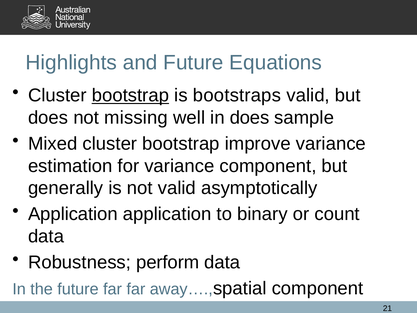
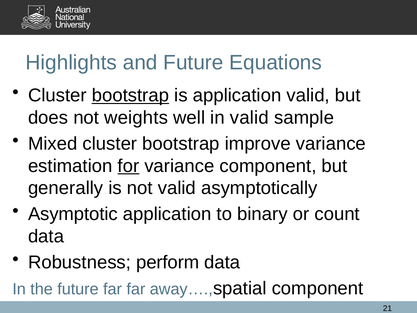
is bootstraps: bootstraps -> application (237, 95)
missing: missing -> weights (136, 118)
in does: does -> valid (249, 118)
for underline: none -> present (128, 166)
Application: Application -> Asymptotic (73, 214)
